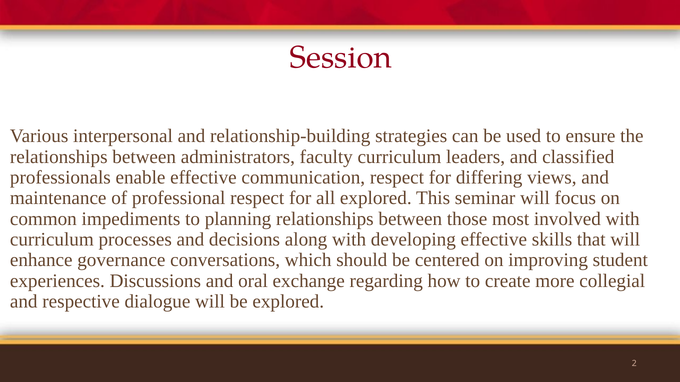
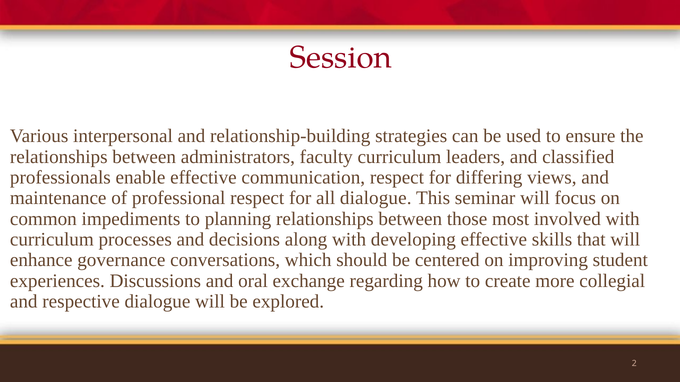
all explored: explored -> dialogue (376, 198)
